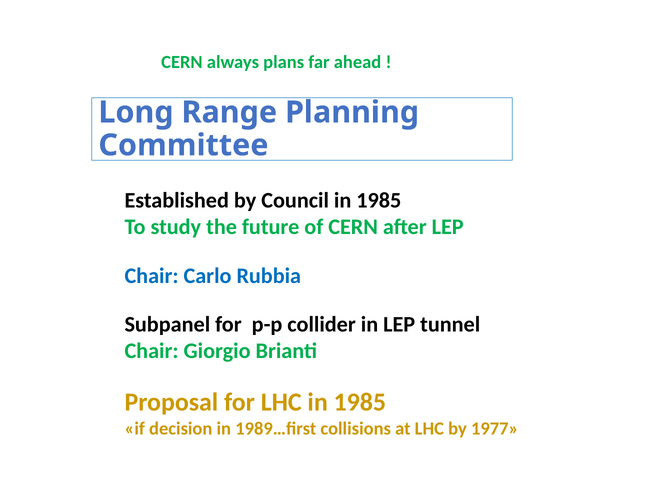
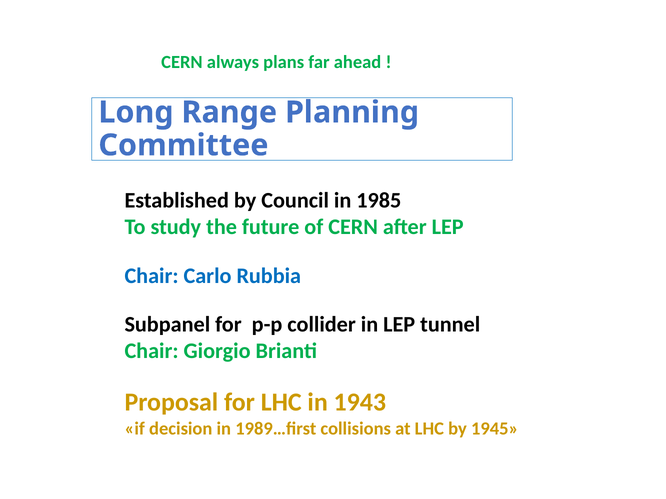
LHC in 1985: 1985 -> 1943 (360, 403)
1977: 1977 -> 1945 (495, 429)
